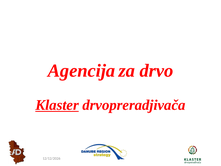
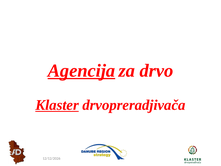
Agencija underline: none -> present (81, 71)
